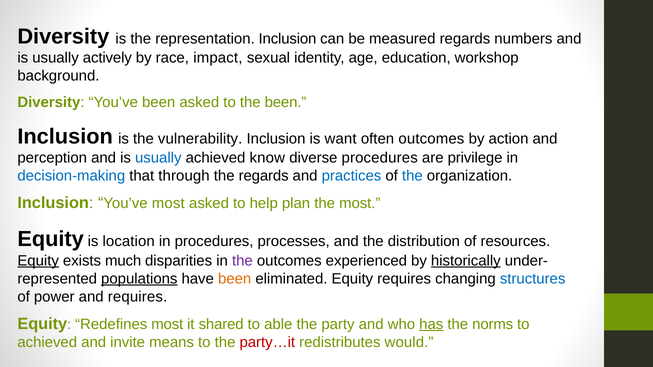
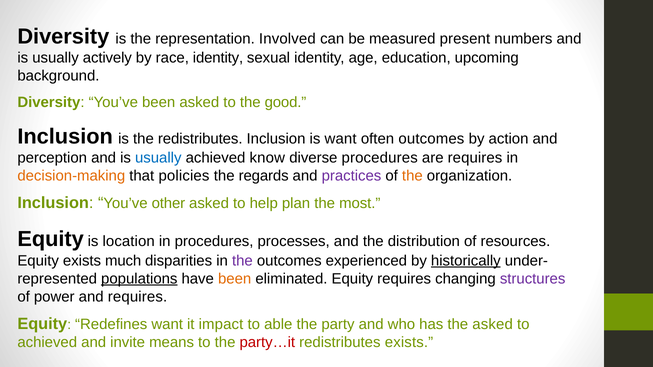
representation Inclusion: Inclusion -> Involved (287, 39)
measured regards: regards -> present (465, 39)
race impact: impact -> identity (218, 58)
workshop: workshop -> upcoming (487, 58)
the been: been -> good (285, 102)
the vulnerability: vulnerability -> redistributes (200, 139)
are privilege: privilege -> requires (475, 158)
decision-making colour: blue -> orange (71, 176)
through: through -> policies (184, 176)
practices colour: blue -> purple (351, 176)
the colour: blue -> orange (412, 176)
You’ve most: most -> other (168, 203)
Equity underline: present -> none (38, 261)
structures colour: blue -> purple (533, 279)
Redefines most: most -> want (167, 324)
shared: shared -> impact (221, 324)
has underline: present -> none (431, 324)
the norms: norms -> asked (493, 324)
redistributes would: would -> exists (409, 343)
